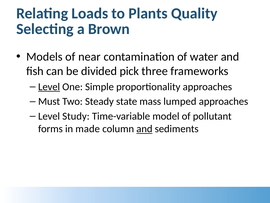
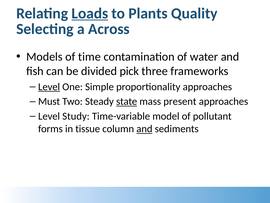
Loads underline: none -> present (90, 13)
Brown: Brown -> Across (109, 29)
near: near -> time (89, 57)
state underline: none -> present (127, 101)
lumped: lumped -> present (180, 101)
made: made -> tissue (88, 129)
